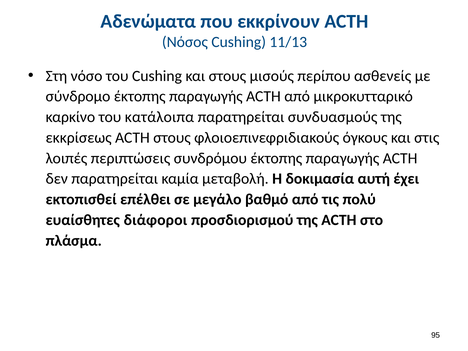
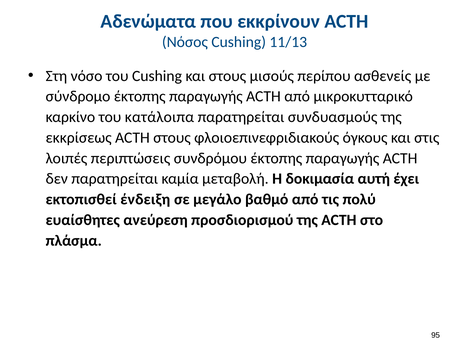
επέλθει: επέλθει -> ένδειξη (145, 199)
διάφοροι: διάφοροι -> ανεύρεση (156, 220)
